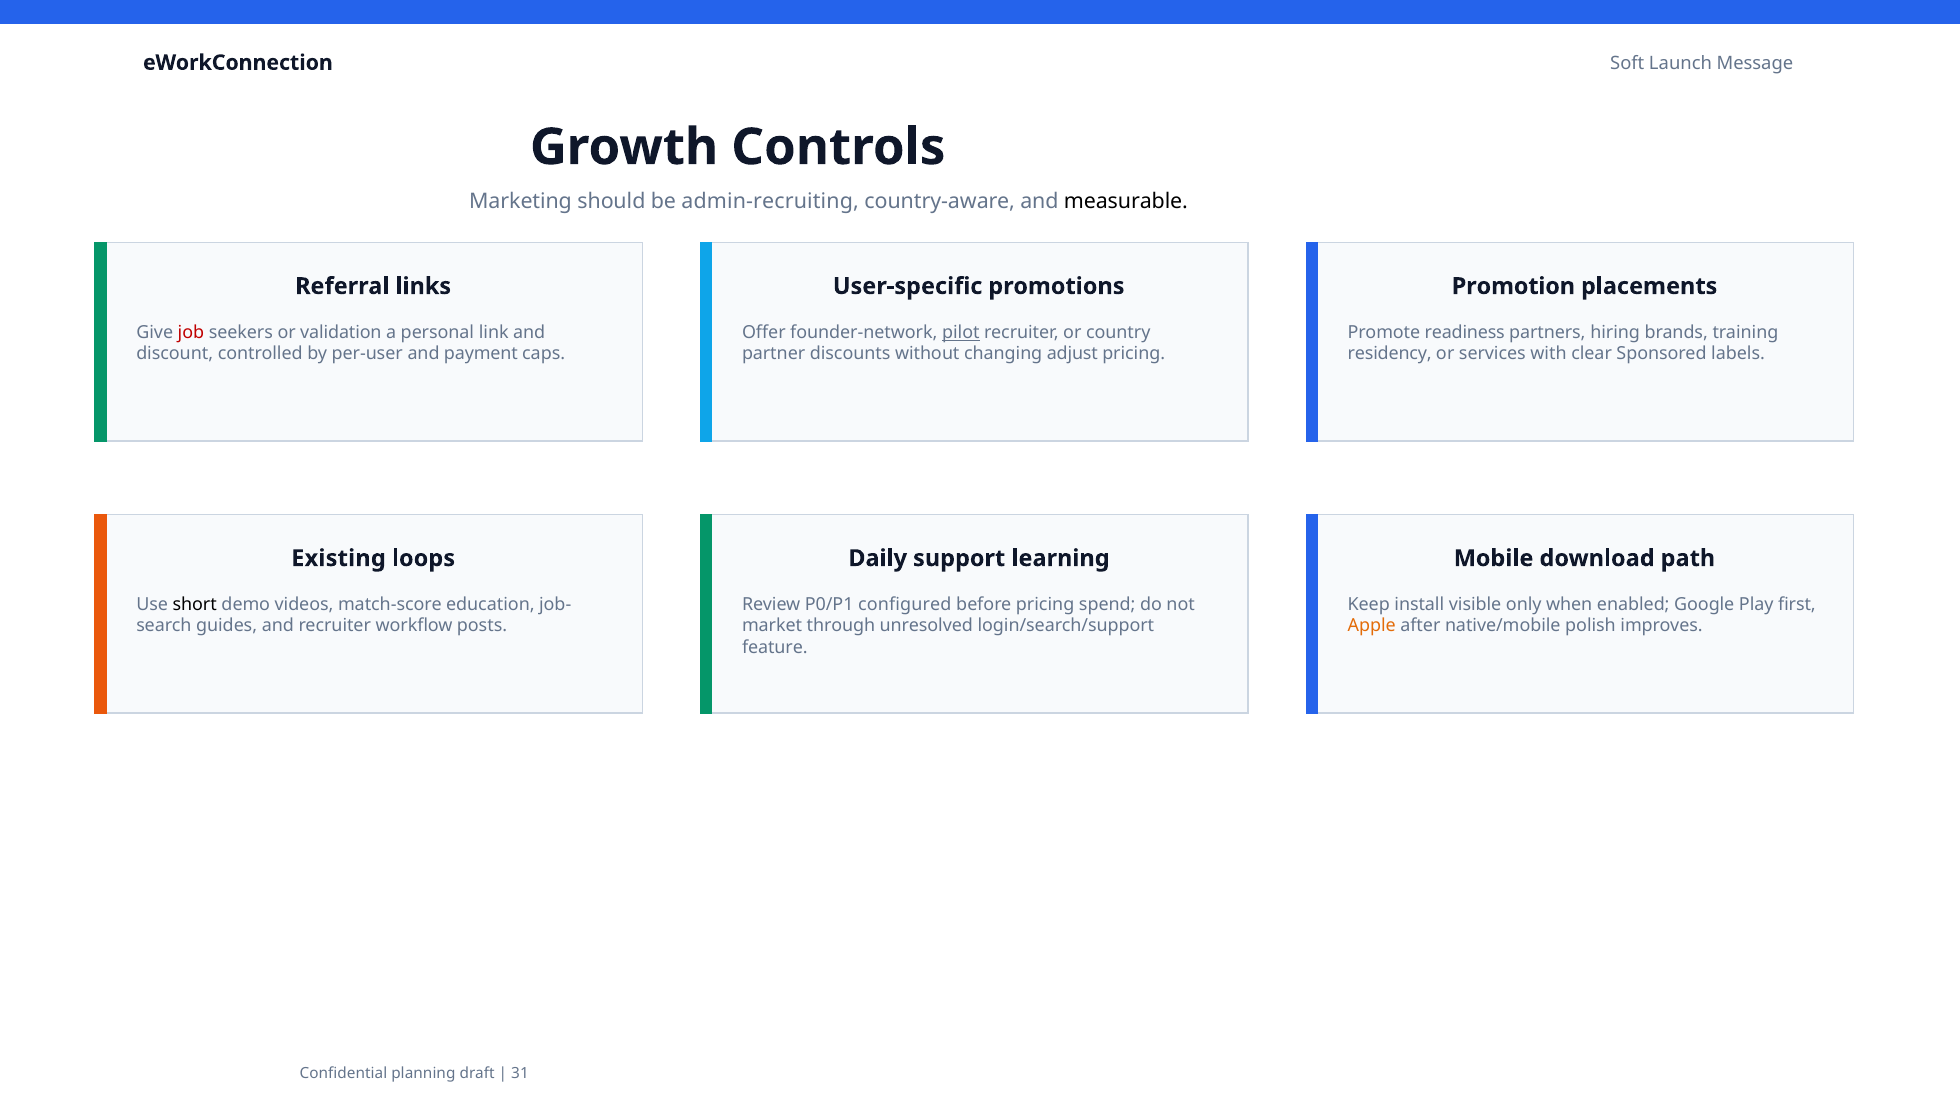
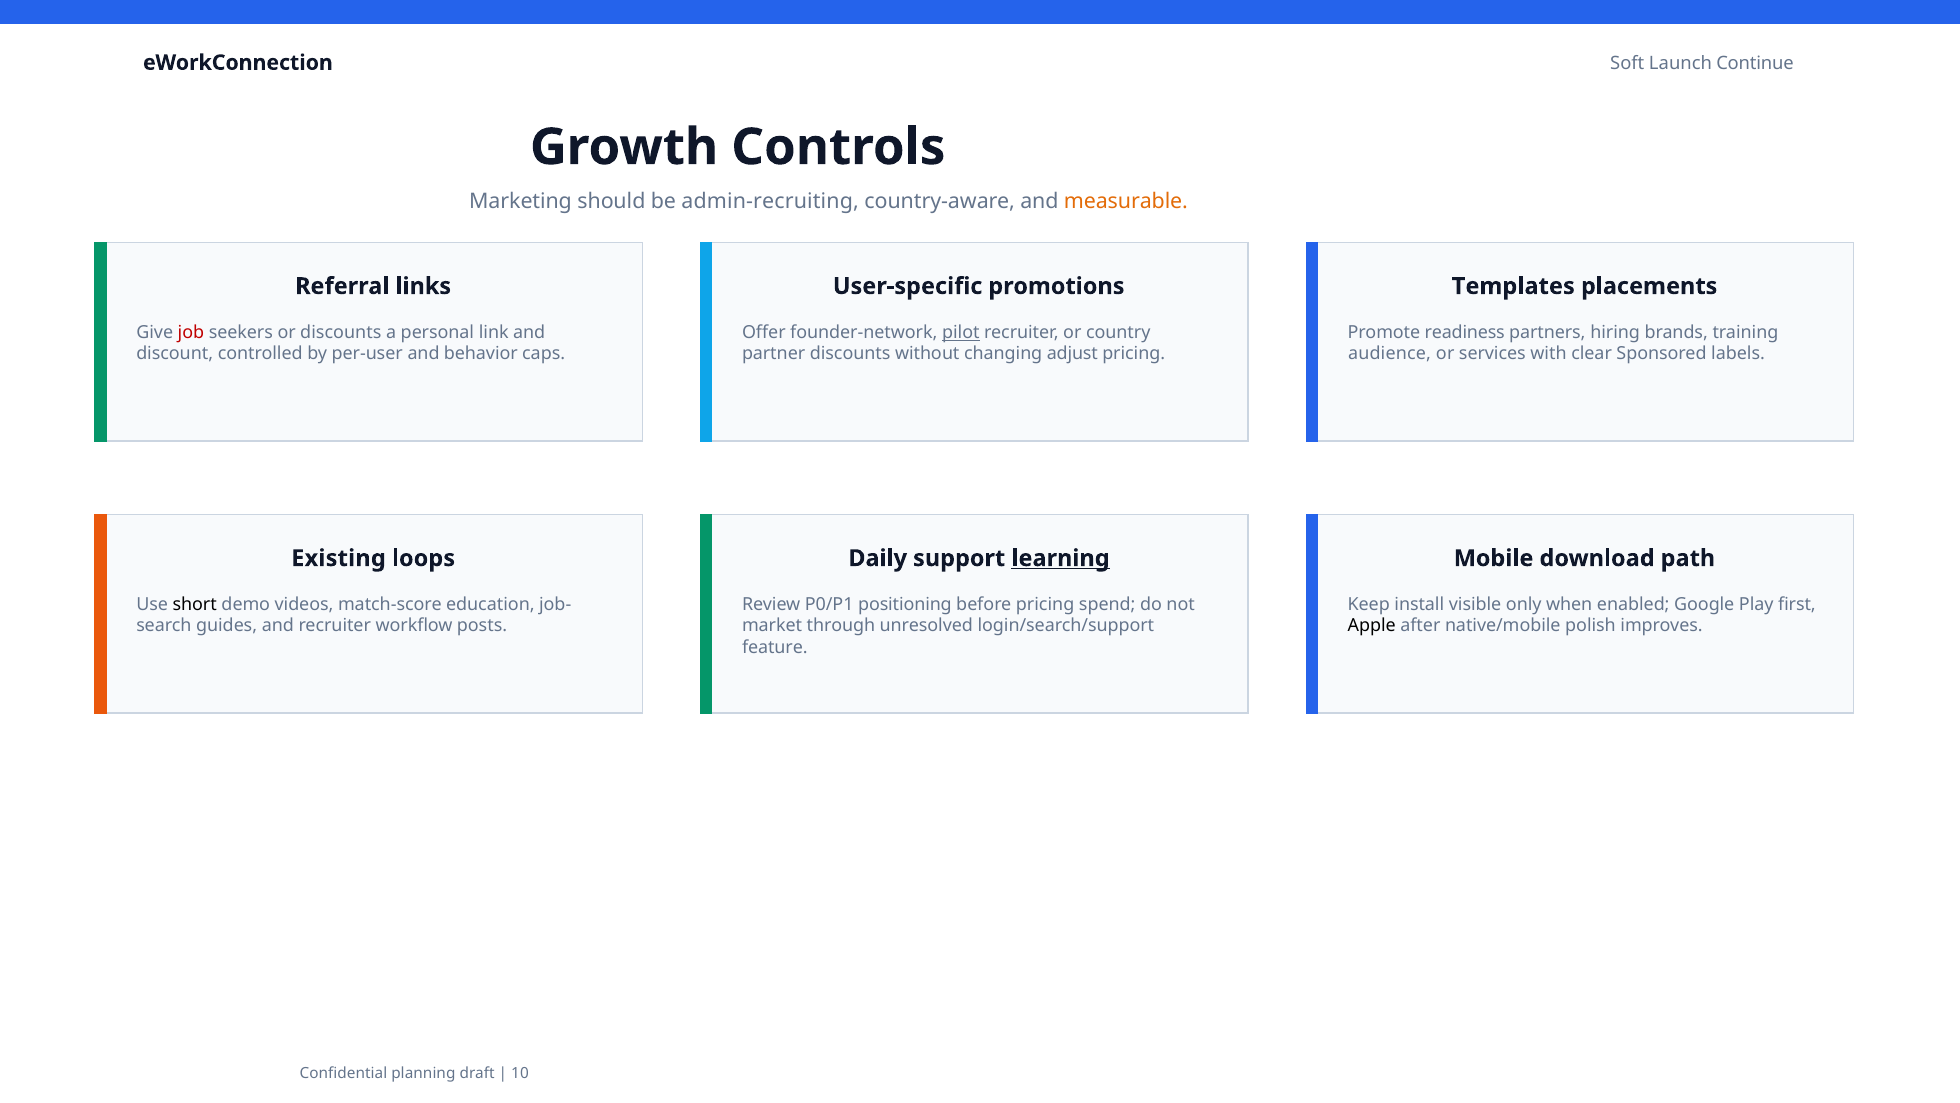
Message: Message -> Continue (1755, 64)
measurable colour: black -> orange (1126, 201)
Promotion: Promotion -> Templates (1513, 286)
or validation: validation -> discounts (341, 332)
payment: payment -> behavior (481, 354)
residency: residency -> audience (1390, 354)
learning underline: none -> present (1060, 558)
configured: configured -> positioning (905, 604)
Apple colour: orange -> black (1372, 626)
31: 31 -> 10 (520, 1073)
